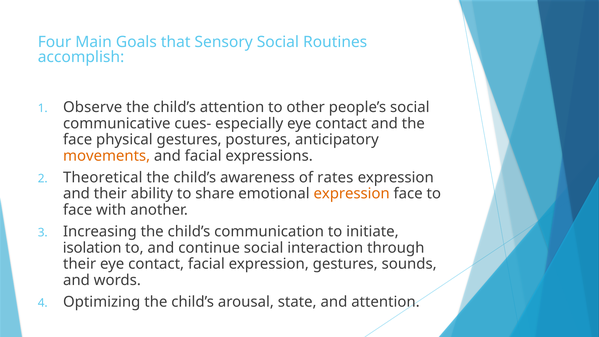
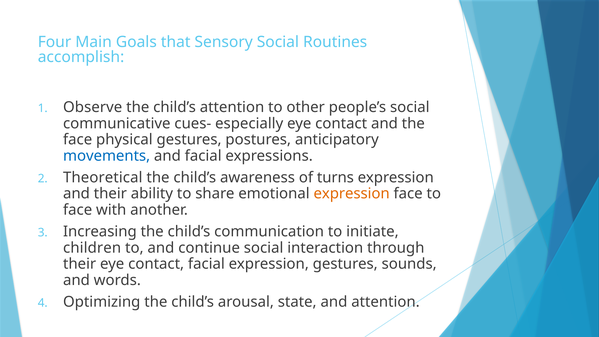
movements colour: orange -> blue (107, 156)
rates: rates -> turns (335, 177)
isolation: isolation -> children (92, 248)
